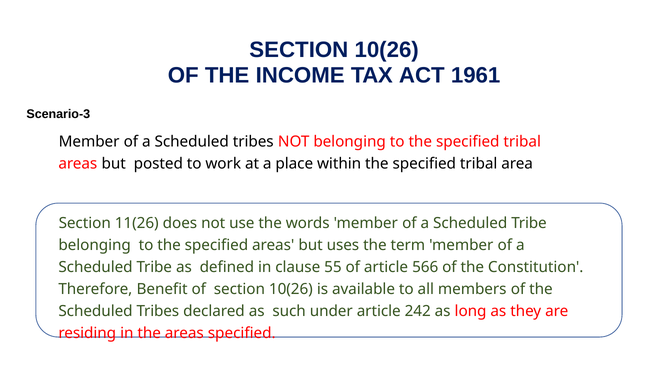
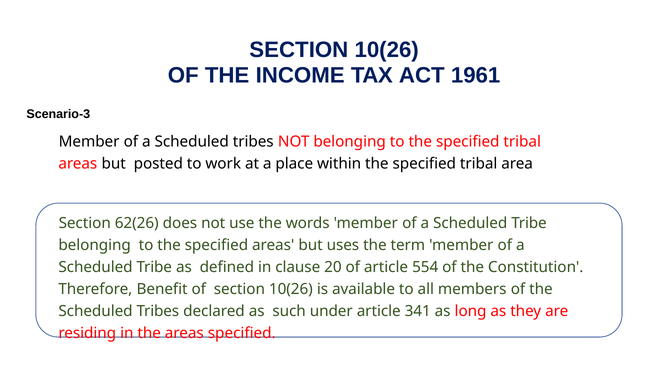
11(26: 11(26 -> 62(26 (137, 223)
55: 55 -> 20 (333, 267)
566: 566 -> 554 (425, 267)
242: 242 -> 341 (418, 311)
